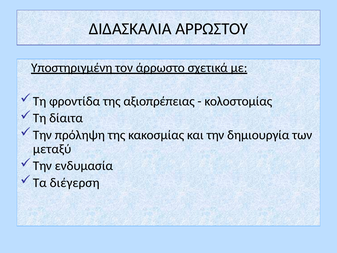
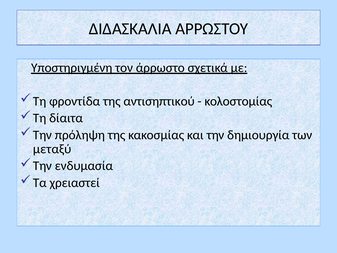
αξιοπρέπειας: αξιοπρέπειας -> αντισηπτικού (159, 101)
διέγερση: διέγερση -> χρειαστεί (75, 183)
